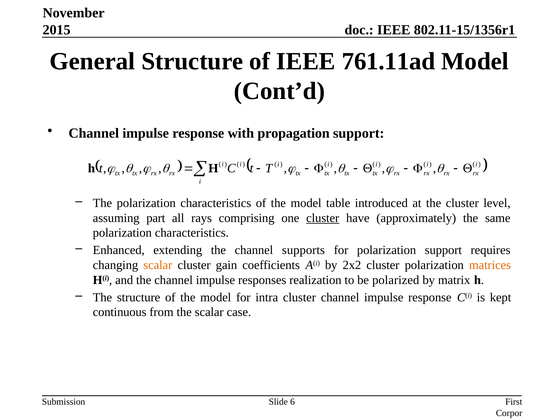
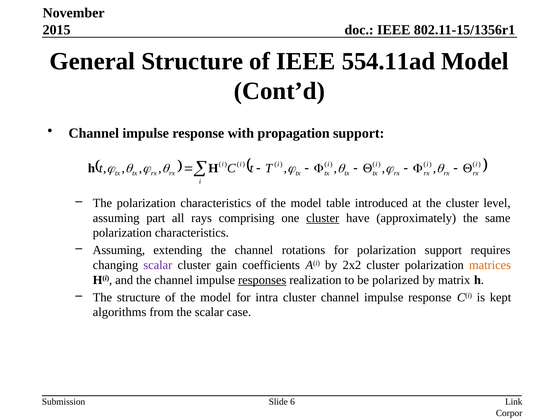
761.11ad: 761.11ad -> 554.11ad (388, 61)
Enhanced: Enhanced -> Assuming (119, 250)
supports: supports -> rotations (304, 250)
scalar colour: orange -> purple (158, 265)
responses underline: none -> present (262, 280)
continuous: continuous -> algorithms (120, 312)
First: First -> Link (514, 402)
